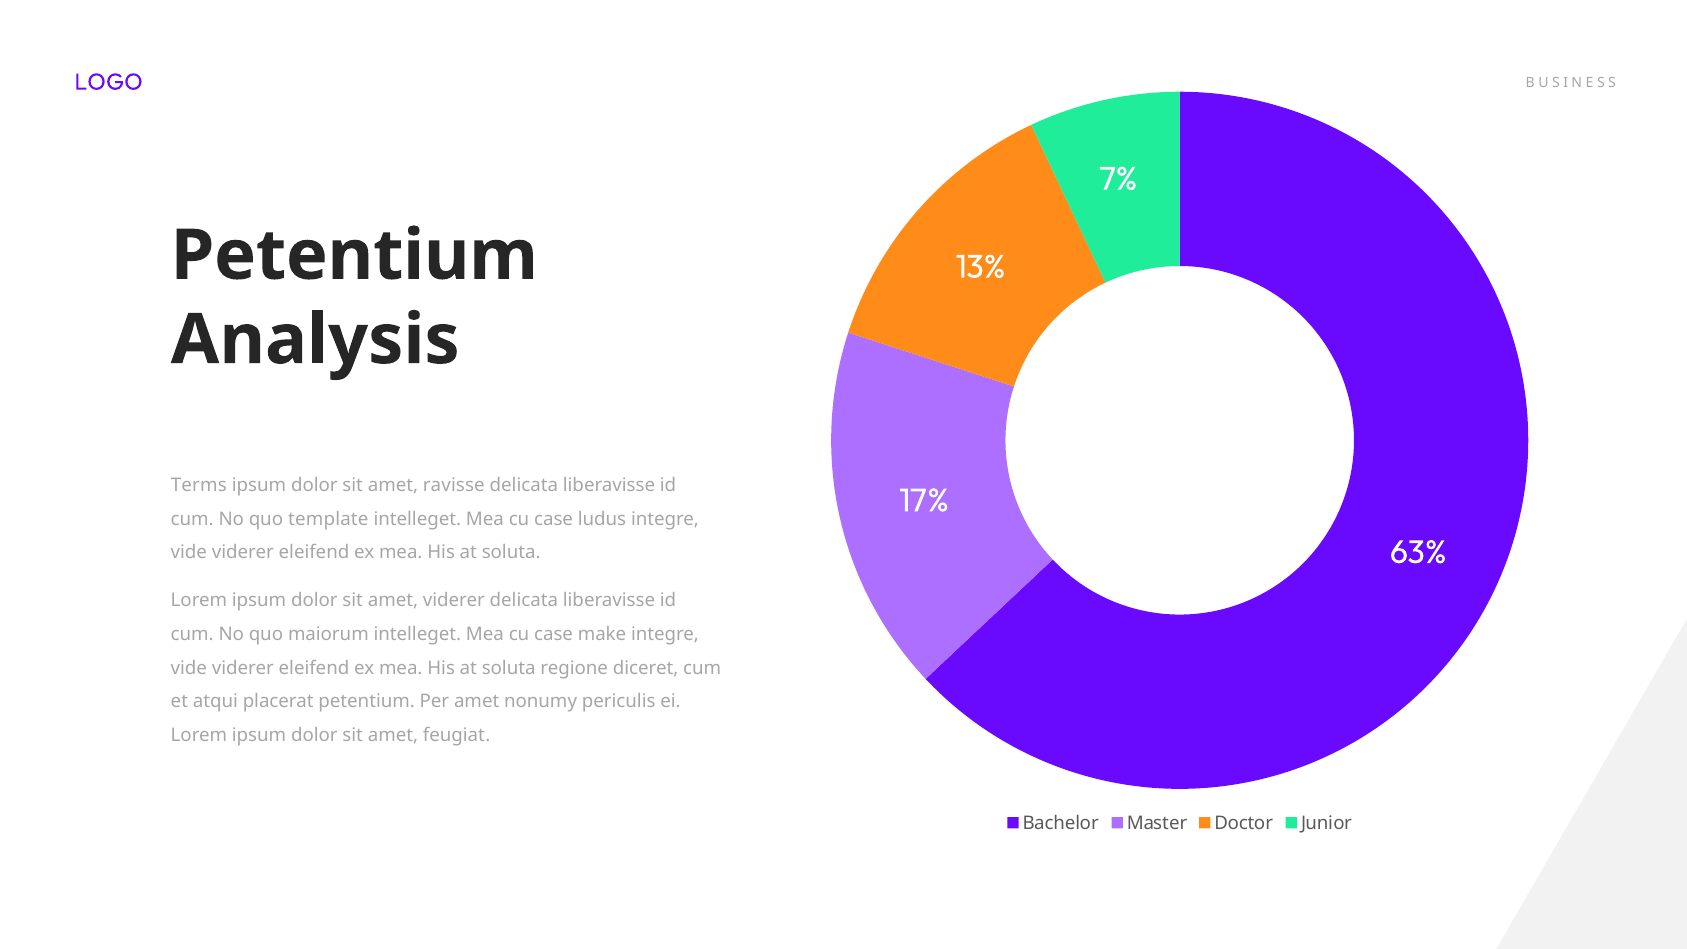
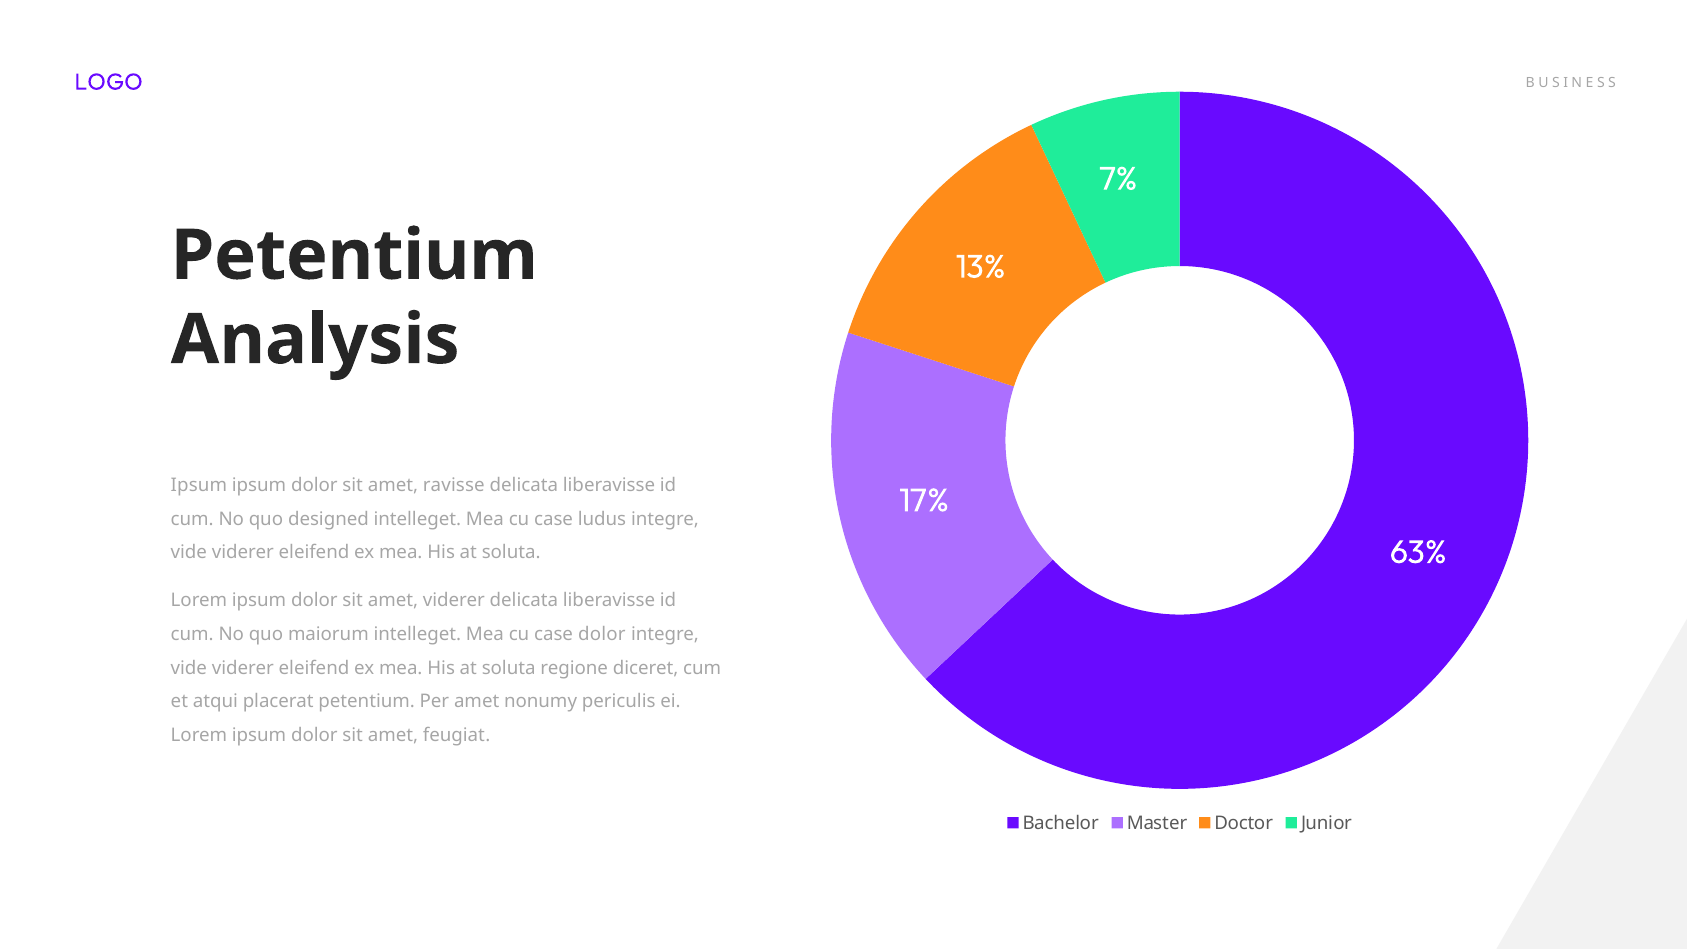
Terms: Terms -> Ipsum (199, 485)
template: template -> designed (328, 519)
case make: make -> dolor (602, 634)
